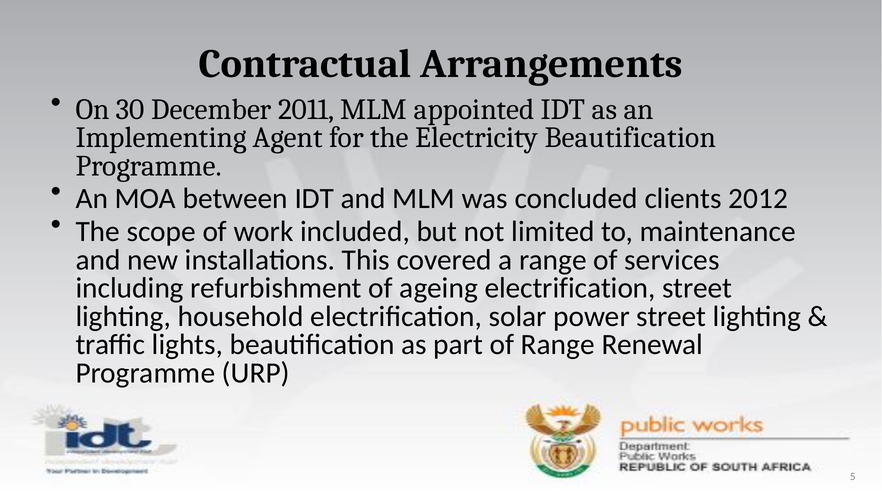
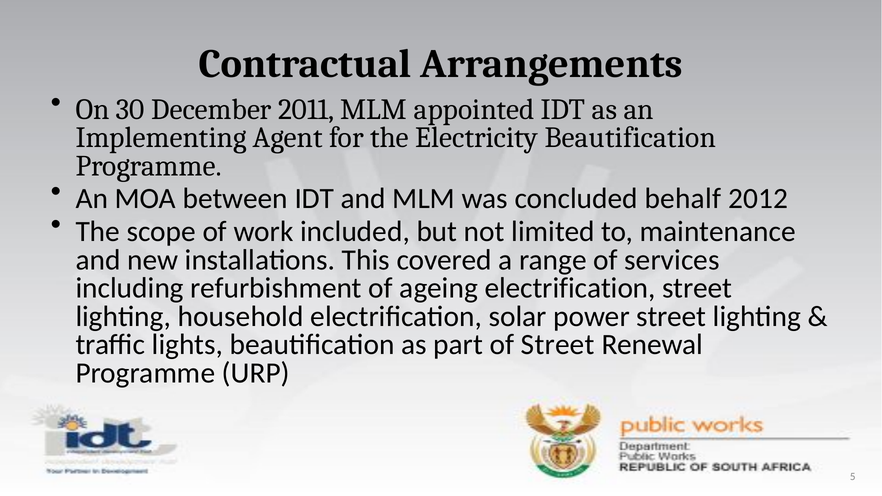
clients: clients -> behalf (683, 199)
of Range: Range -> Street (558, 345)
